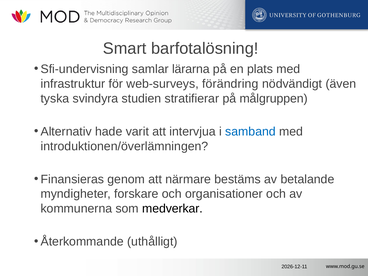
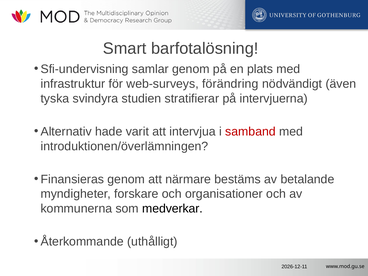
samlar lärarna: lärarna -> genom (191, 69)
målgruppen: målgruppen -> intervjuerna (274, 98)
samband colour: blue -> red (250, 132)
